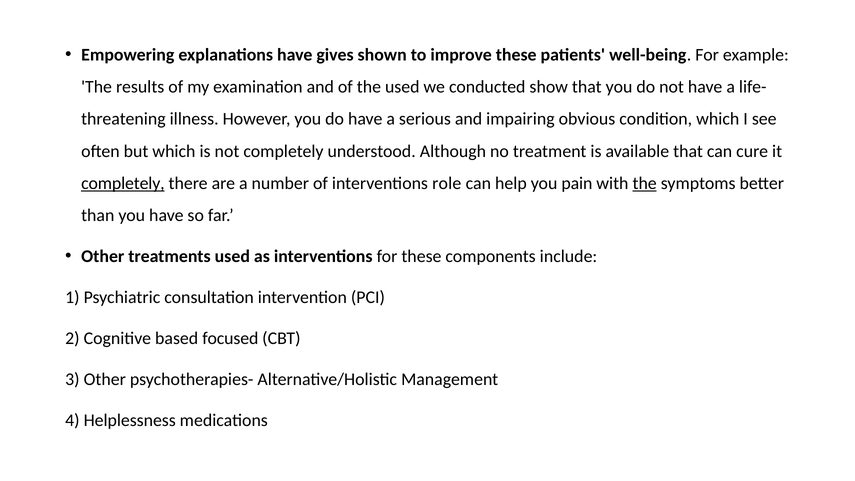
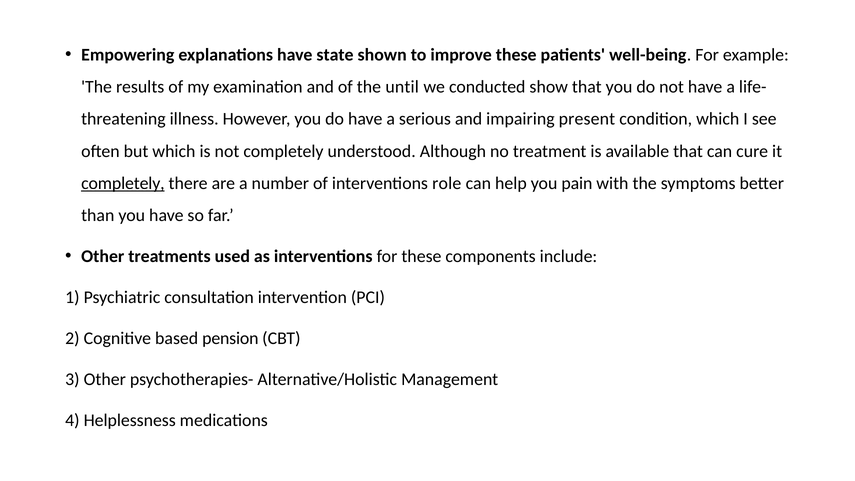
gives: gives -> state (335, 55)
the used: used -> until (402, 87)
obvious: obvious -> present (587, 119)
the underline: present -> none (645, 183)
focused: focused -> pension (230, 338)
